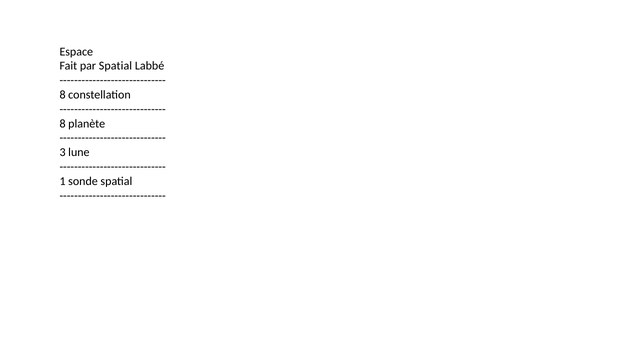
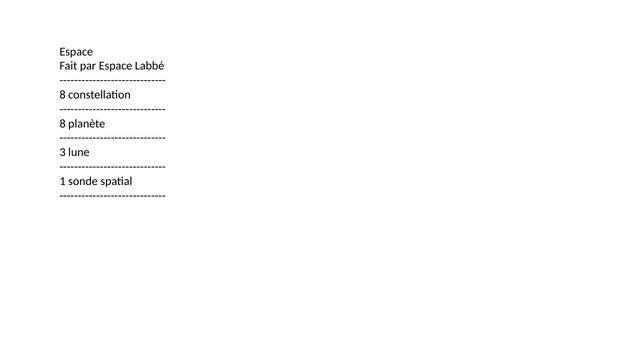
par Spatial: Spatial -> Espace (116, 66)
